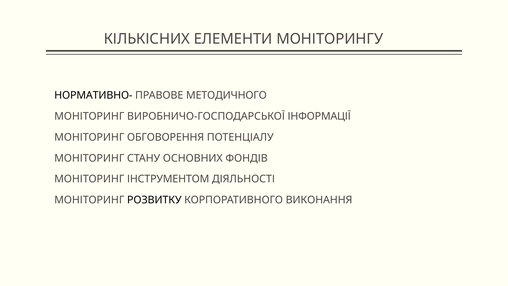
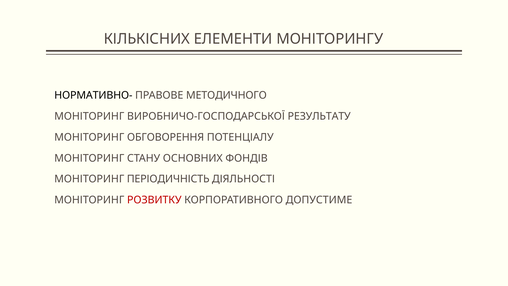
ІНФОРМАЦІЇ: ІНФОРМАЦІЇ -> РЕЗУЛЬТАТУ (319, 116)
ІНСТРУМЕНТОМ: ІНСТРУМЕНТОМ -> ПЕРІОДИЧНІСТЬ (168, 179)
РОЗВИТКУ colour: black -> red (154, 200)
ВИКОНАННЯ: ВИКОНАННЯ -> ДОПУСТИМЕ (319, 200)
